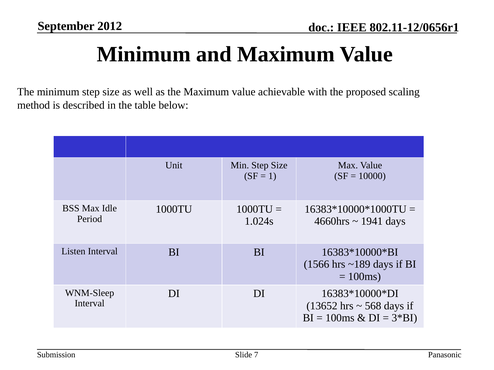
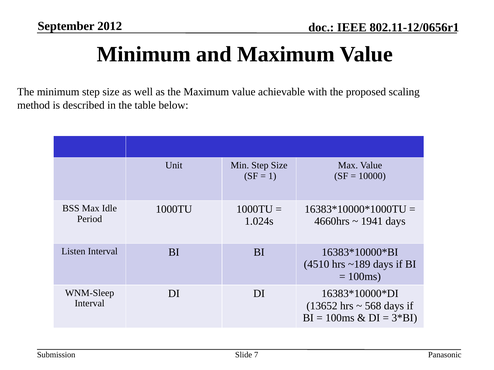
1566: 1566 -> 4510 (316, 265)
